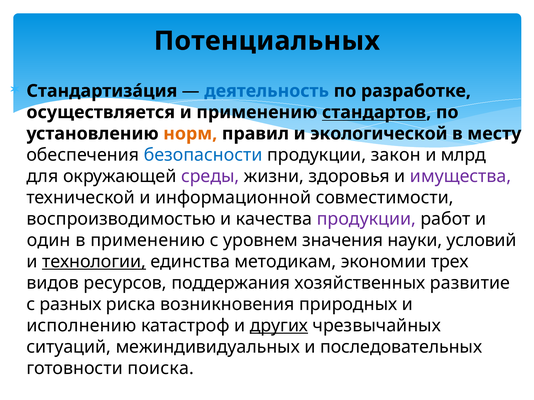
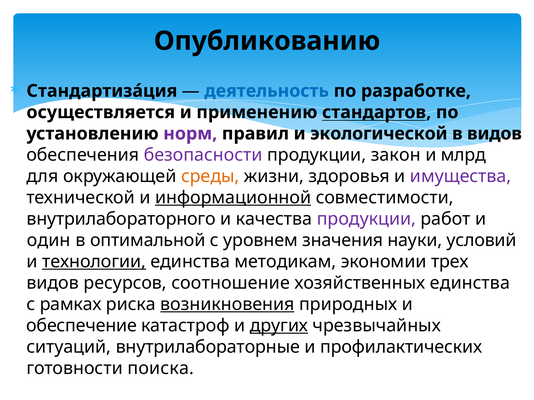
Потенциальных: Потенциальных -> Опубликованию (267, 41)
норм colour: orange -> purple (190, 134)
в месту: месту -> видов (494, 134)
безопасности colour: blue -> purple (203, 155)
среды colour: purple -> orange (210, 177)
информационной underline: none -> present (233, 198)
воспроизводимостью: воспроизводимостью -> внутрилабораторного (121, 219)
в применению: применению -> оптимальной (148, 241)
поддержания: поддержания -> соотношение (231, 283)
хозяйственных развитие: развитие -> единства (470, 283)
разных: разных -> рамках (71, 305)
возникновения underline: none -> present (227, 305)
исполнению: исполнению -> обеспечение (82, 326)
межиндивидуальных: межиндивидуальных -> внутрилабораторные (208, 347)
последовательных: последовательных -> профилактических (401, 347)
